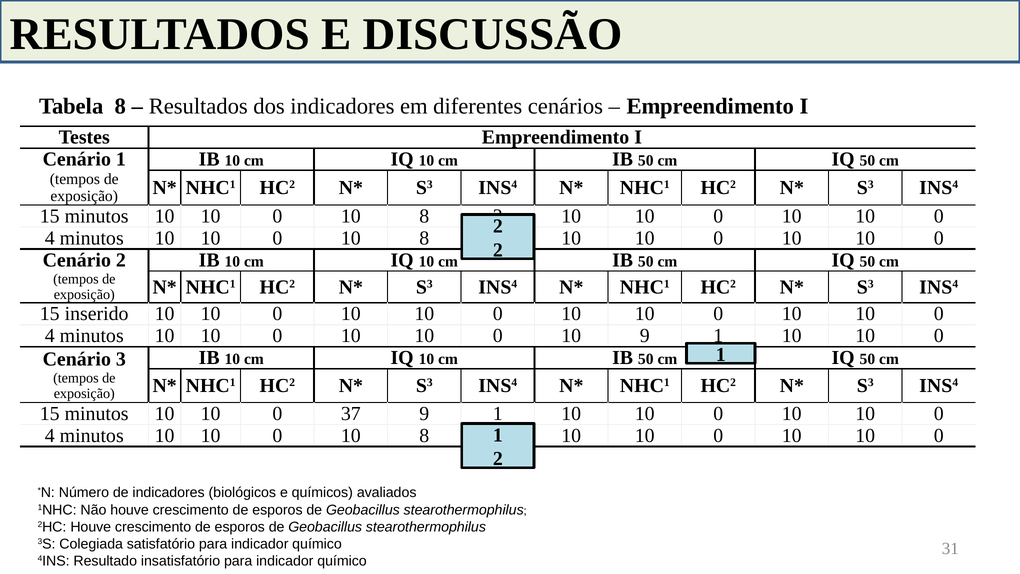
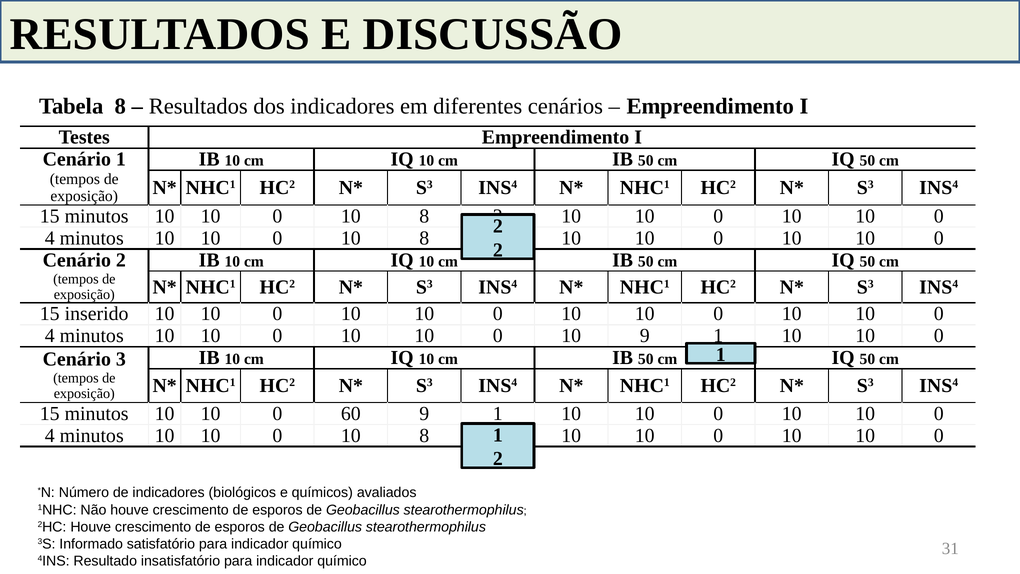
37: 37 -> 60 (351, 414)
Colegiada: Colegiada -> Informado (91, 544)
